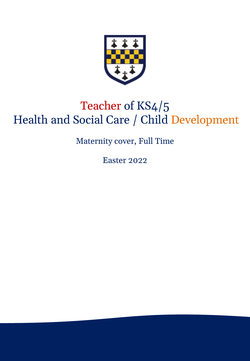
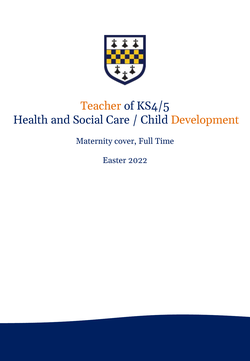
Teacher colour: red -> orange (101, 106)
